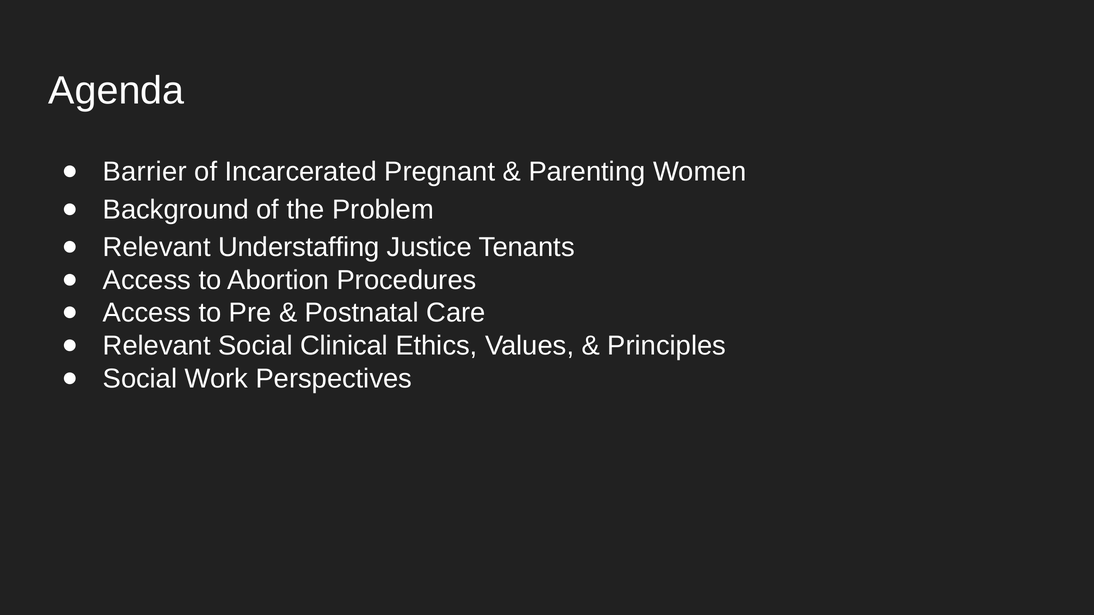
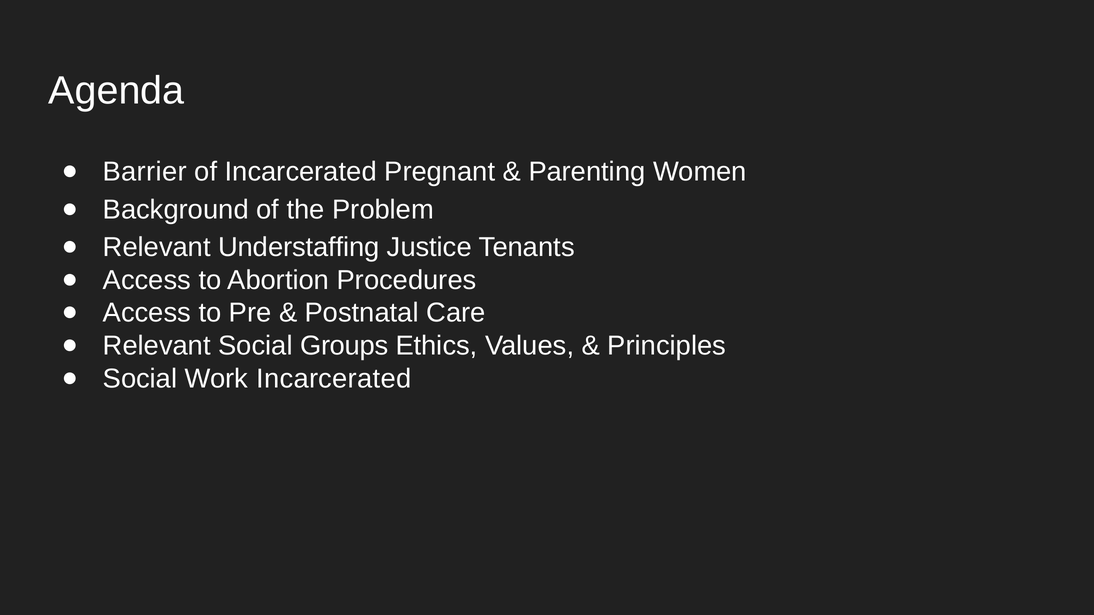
Clinical: Clinical -> Groups (344, 346)
Work Perspectives: Perspectives -> Incarcerated (334, 379)
